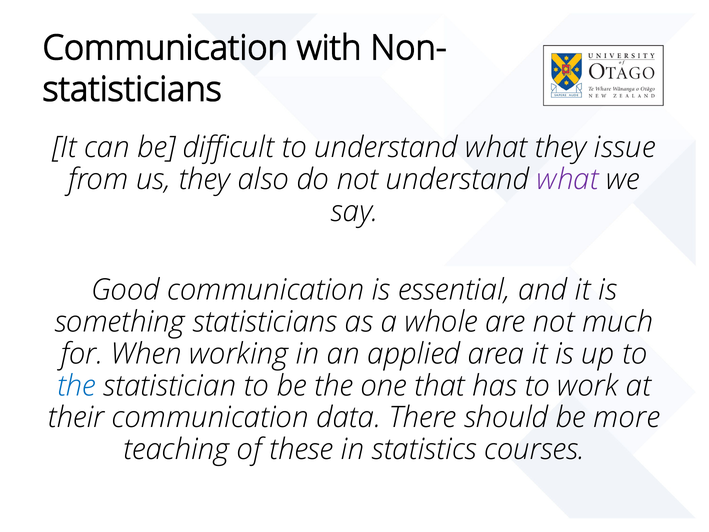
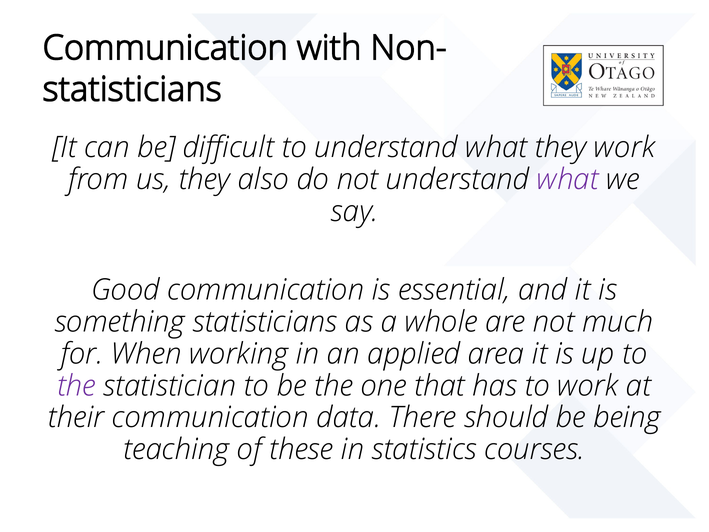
they issue: issue -> work (625, 147)
the colour: blue -> purple (76, 386)
more: more -> being (627, 418)
